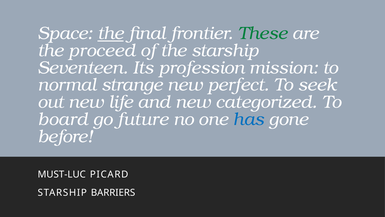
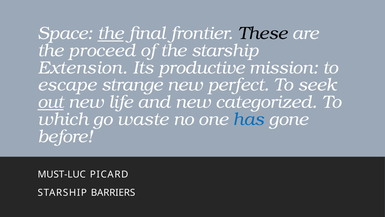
These colour: green -> black (263, 33)
Seventeen: Seventeen -> Extension (83, 68)
profession: profession -> productive (202, 68)
normal: normal -> escape (67, 85)
out underline: none -> present (51, 102)
board: board -> which (63, 119)
future: future -> waste (143, 119)
